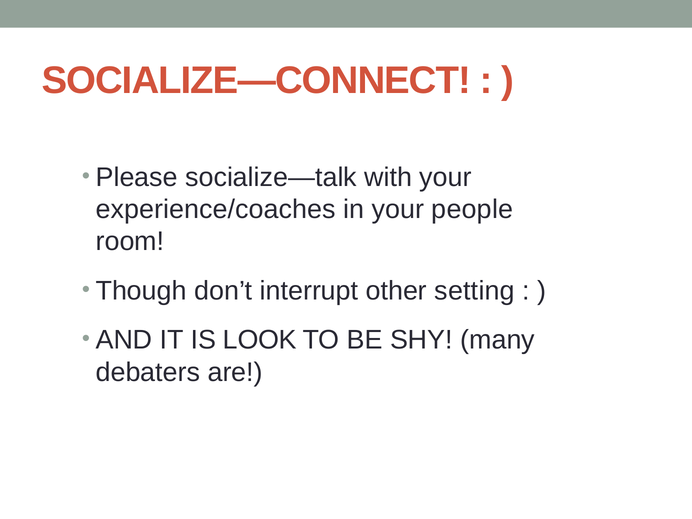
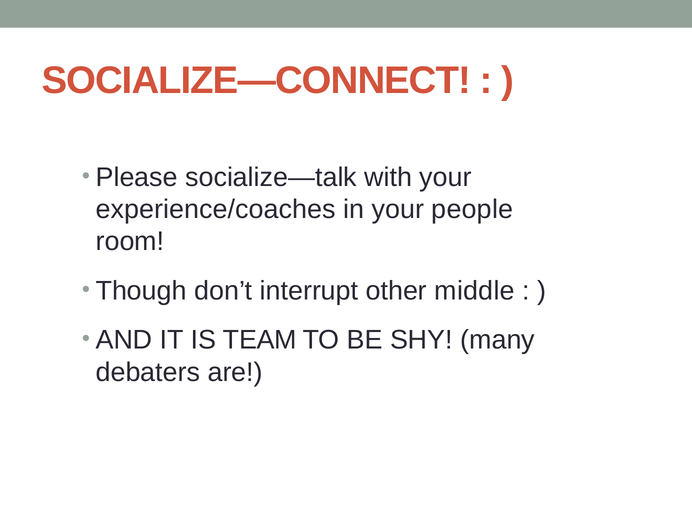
setting: setting -> middle (475, 291)
LOOK: LOOK -> TEAM (260, 340)
